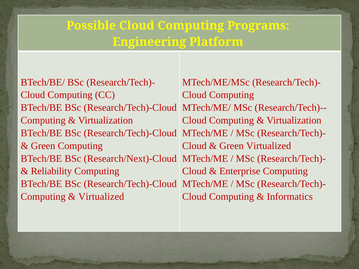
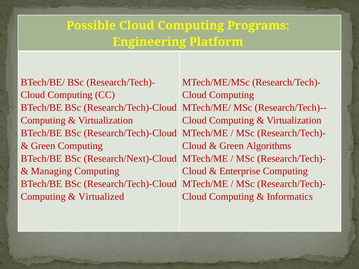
Green Virtualized: Virtualized -> Algorithms (269, 146)
Reliability: Reliability -> Managing (51, 171)
